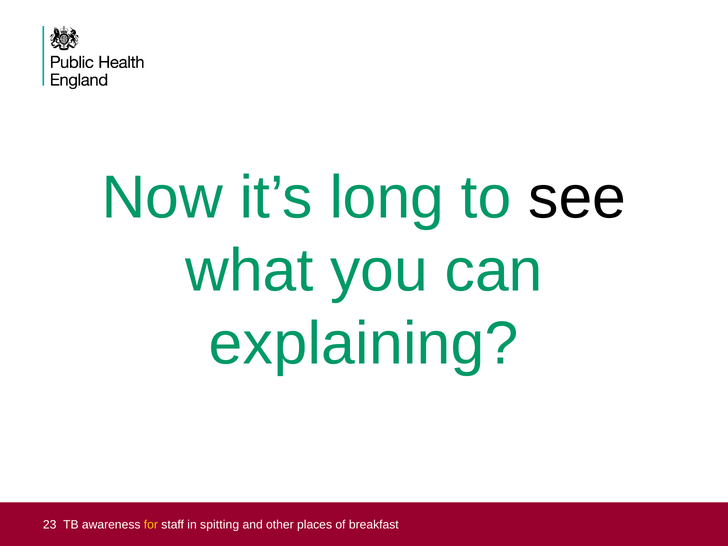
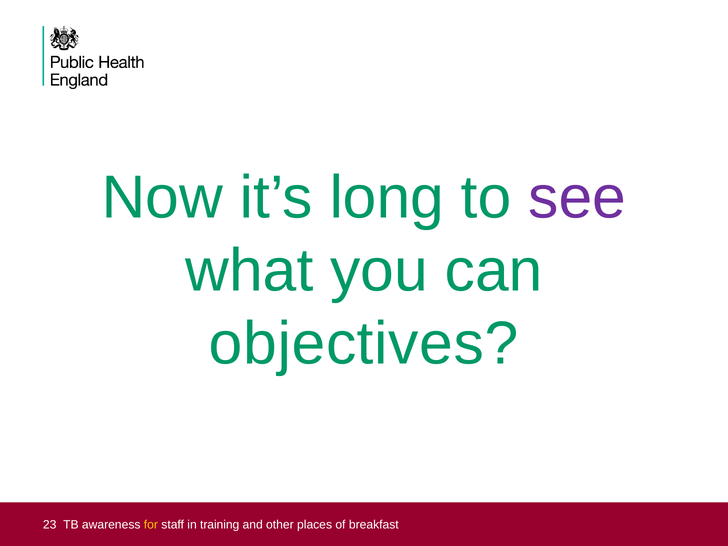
see colour: black -> purple (577, 198)
explaining: explaining -> objectives (364, 344)
spitting: spitting -> training (220, 525)
